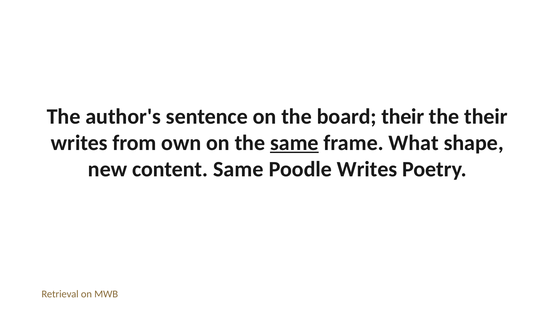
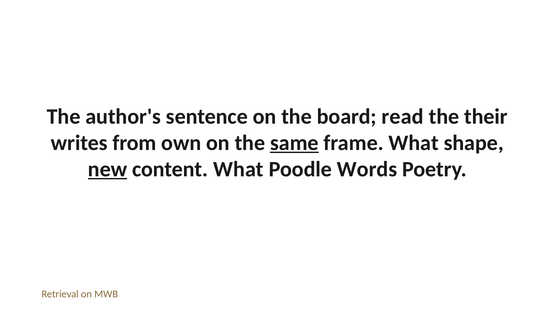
board their: their -> read (403, 117)
new underline: none -> present (108, 169)
content Same: Same -> What (238, 169)
Poodle Writes: Writes -> Words (367, 169)
